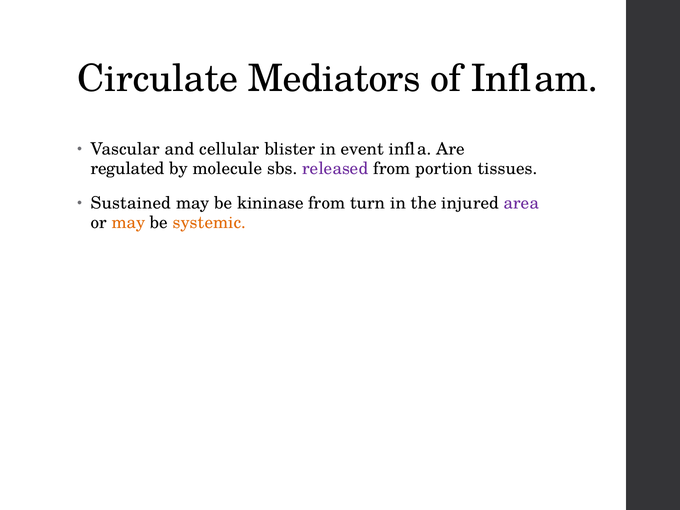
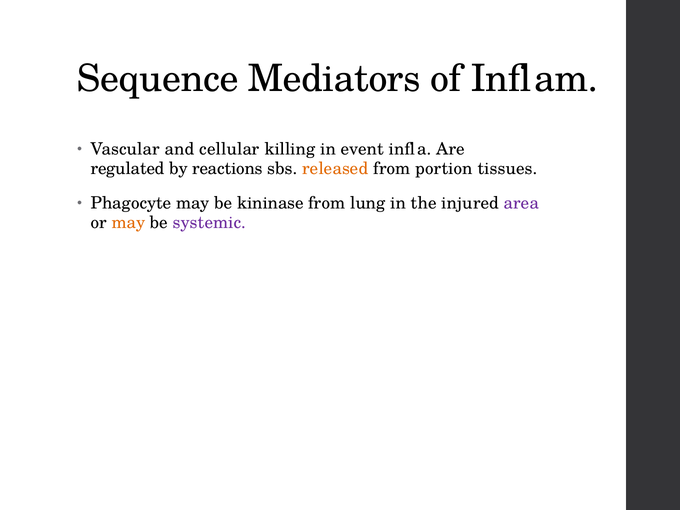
Circulate: Circulate -> Sequence (158, 79)
blister: blister -> killing (290, 149)
molecule: molecule -> reactions (227, 169)
released colour: purple -> orange (335, 169)
Sustained: Sustained -> Phagocyte (131, 203)
turn: turn -> lung (368, 203)
systemic colour: orange -> purple (209, 223)
